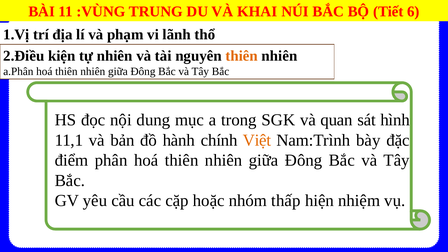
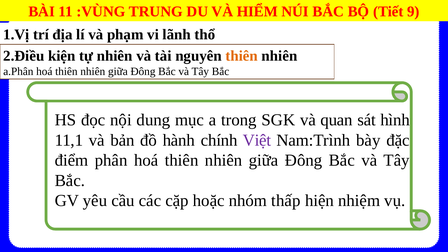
KHAI: KHAI -> HIỂM (257, 12)
6: 6 -> 9 (413, 12)
Việt colour: orange -> purple (257, 140)
